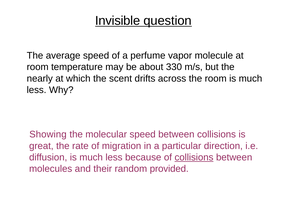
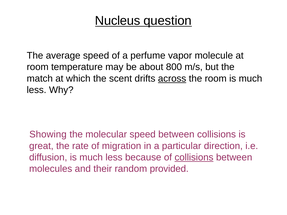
Invisible: Invisible -> Nucleus (118, 21)
330: 330 -> 800 (174, 67)
nearly: nearly -> match (40, 79)
across underline: none -> present (172, 79)
